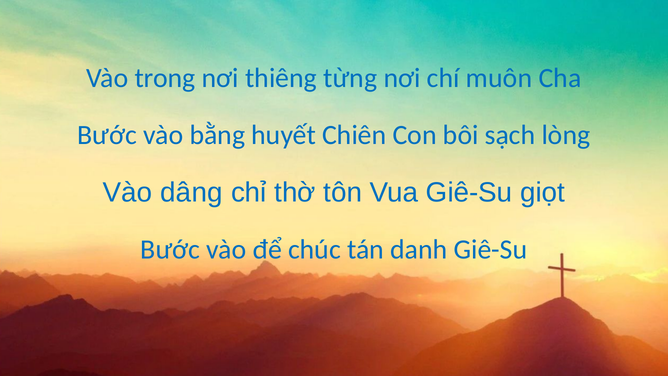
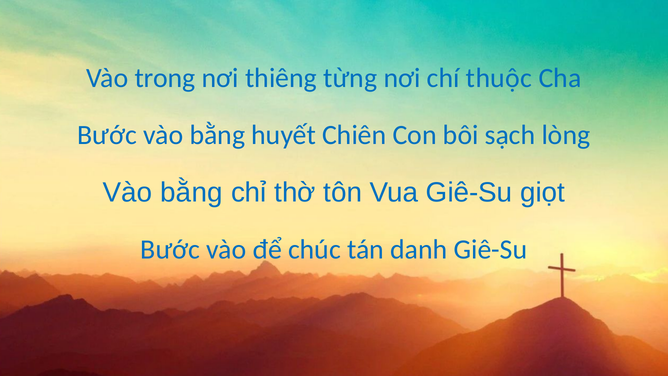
muôn: muôn -> thuộc (499, 78)
dâng: dâng -> bằng (192, 192)
